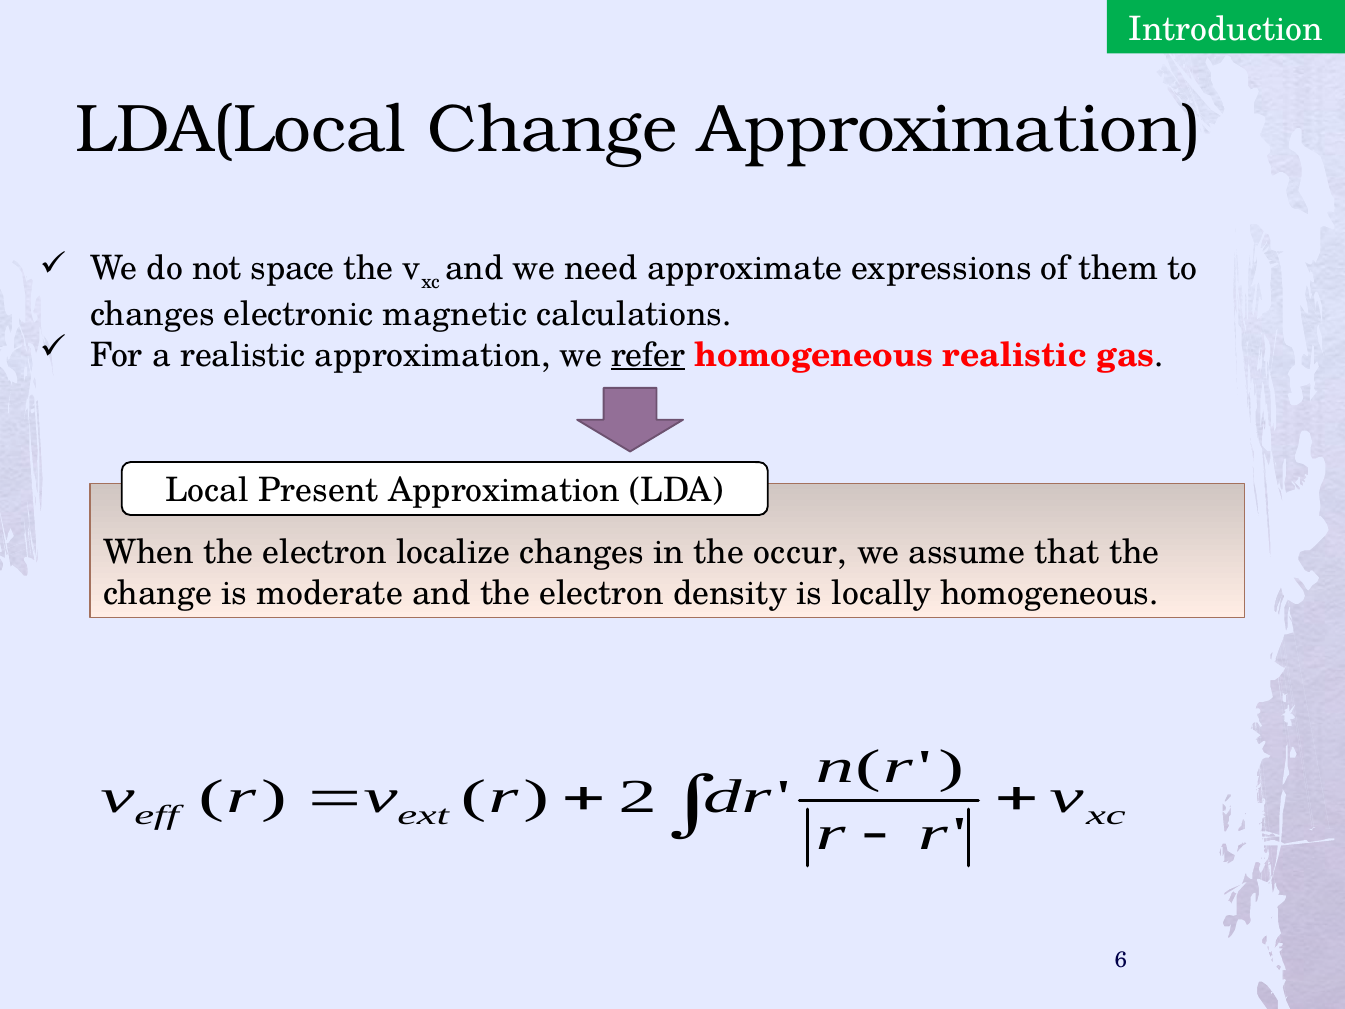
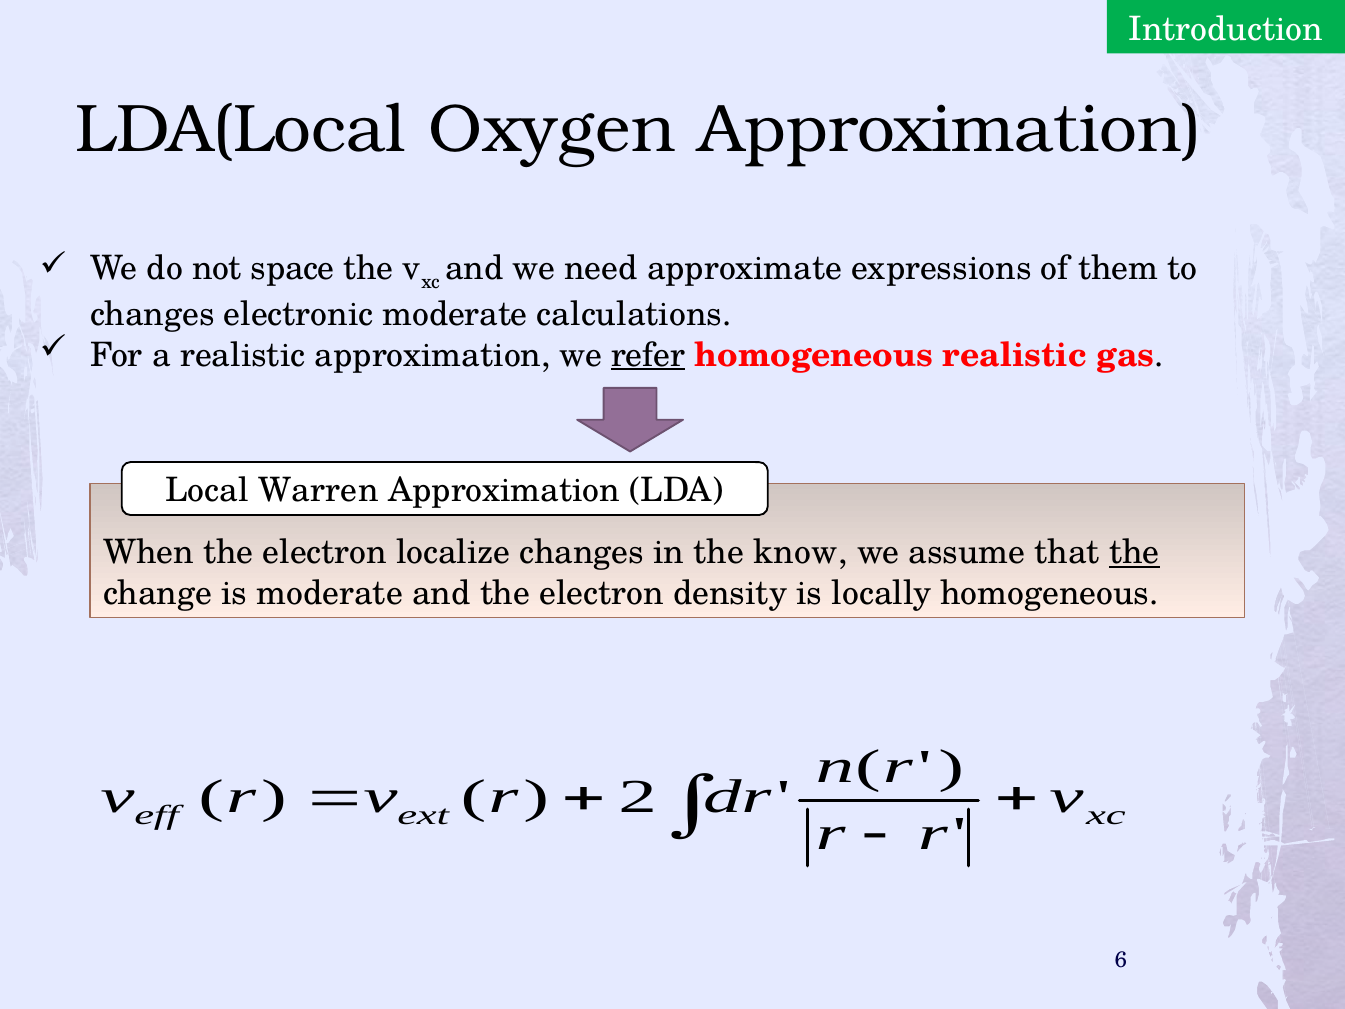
LDA(Local Change: Change -> Oxygen (552, 129)
electronic magnetic: magnetic -> moderate (455, 315)
Present: Present -> Warren (318, 491)
occur: occur -> know (800, 553)
the underline: none -> present (1134, 553)
